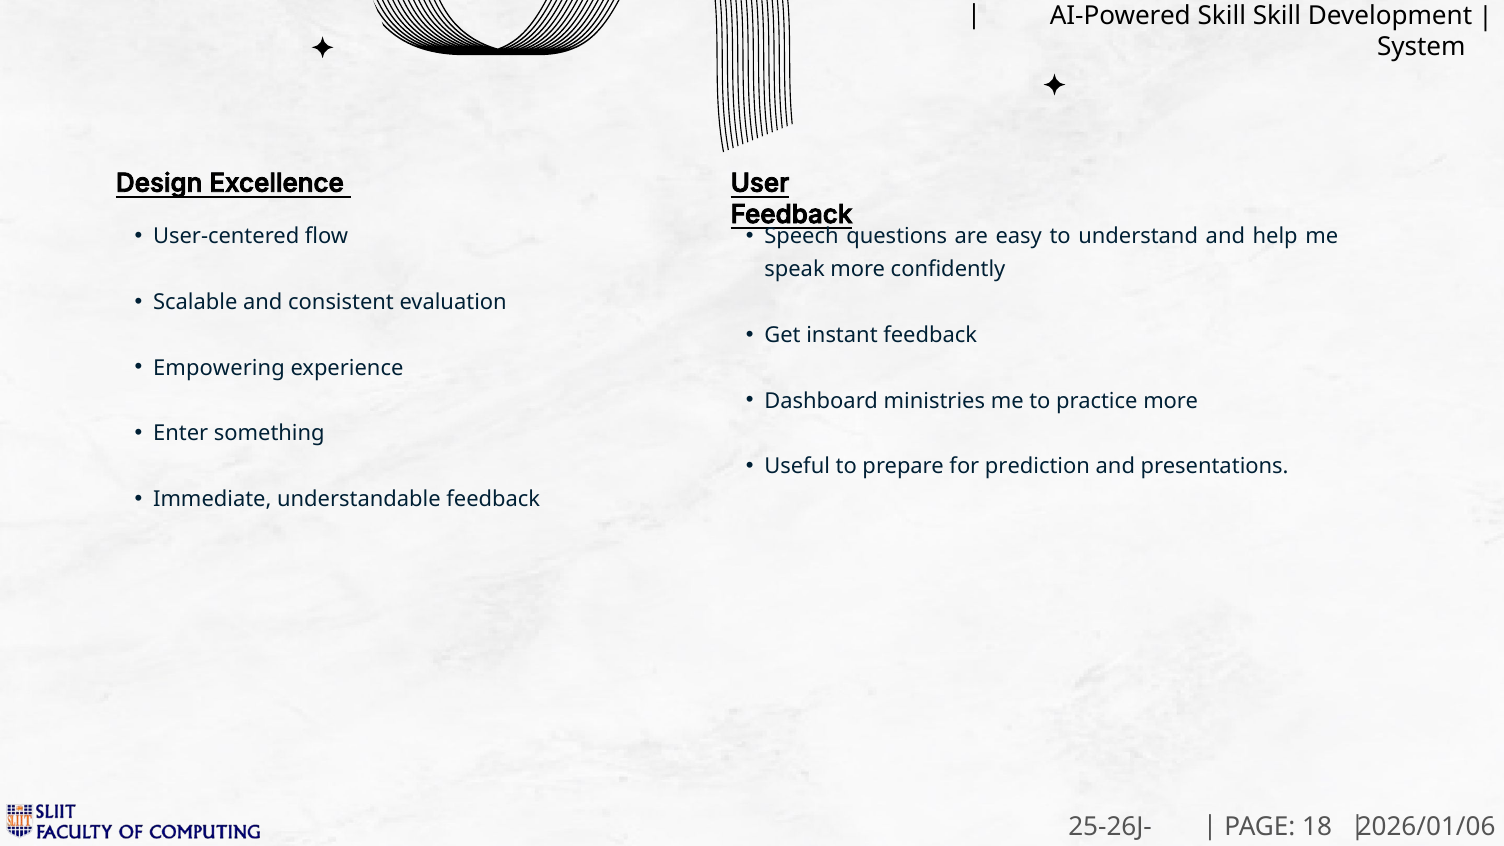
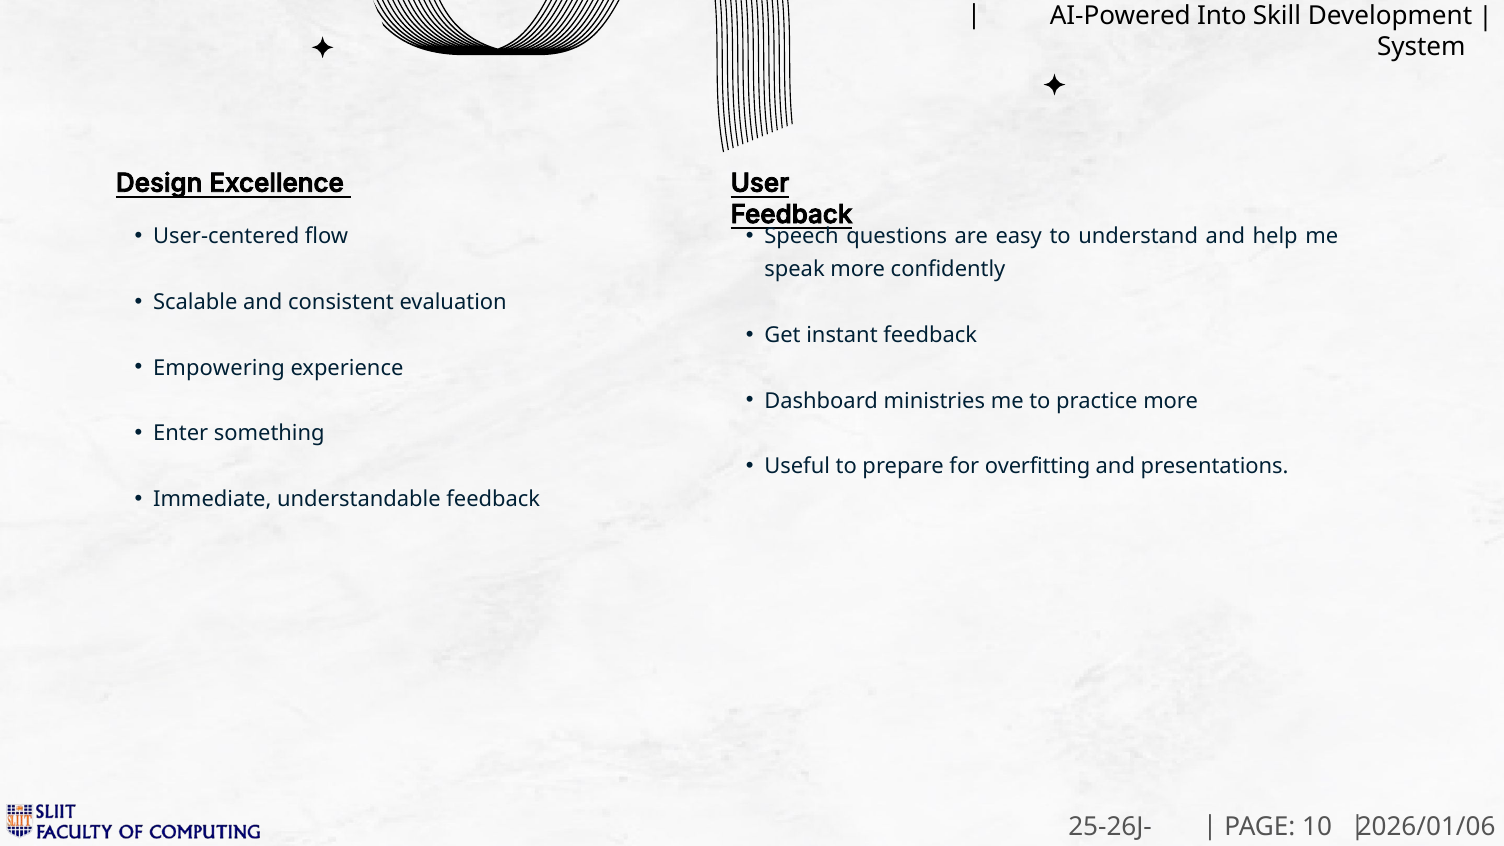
AI-Powered Skill: Skill -> Into (1222, 16)
prediction: prediction -> overfitting (1038, 467)
18: 18 -> 10 (1317, 827)
